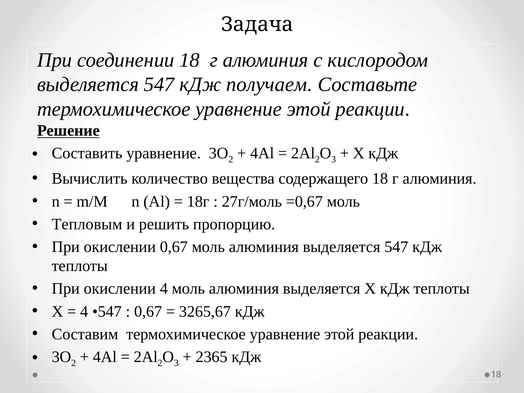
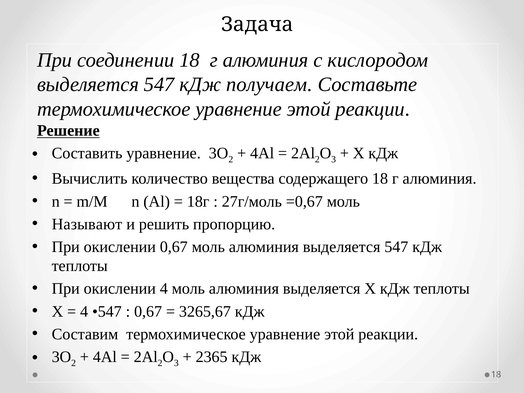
Тепловым: Тепловым -> Называют (87, 224)
